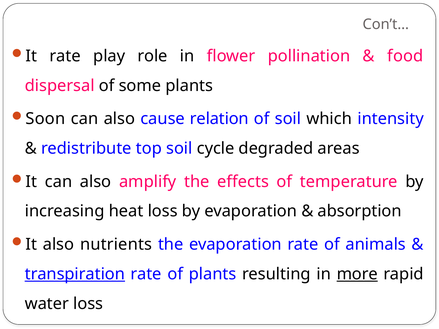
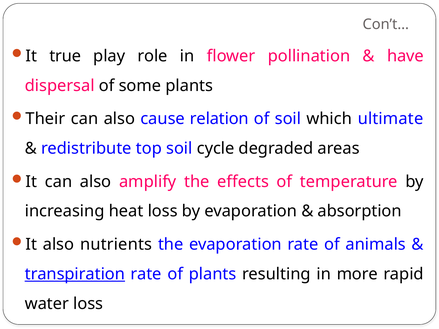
It rate: rate -> true (65, 56)
food: food -> have (405, 56)
Soon: Soon -> Their (46, 119)
intensity: intensity -> ultimate (390, 119)
more underline: present -> none (357, 274)
